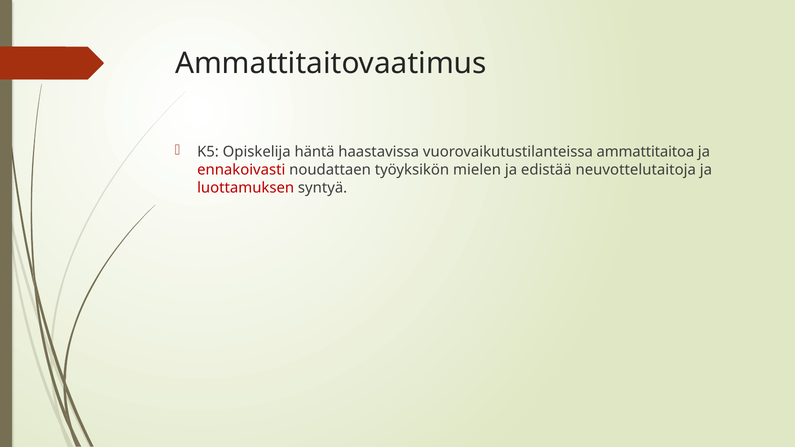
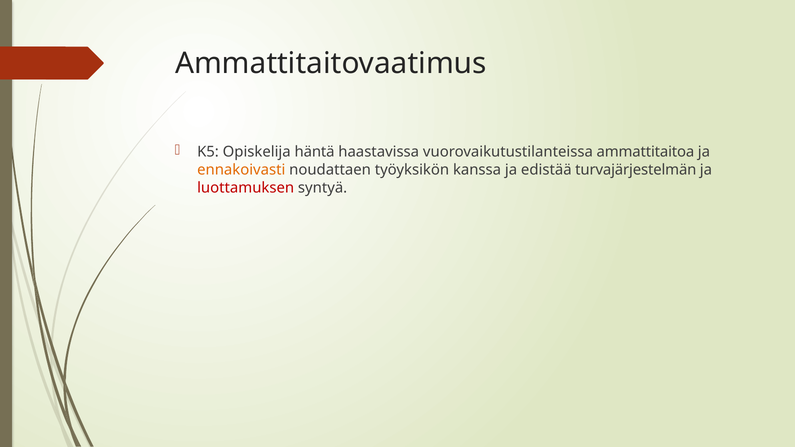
ennakoivasti colour: red -> orange (241, 170)
mielen: mielen -> kanssa (477, 170)
neuvottelutaitoja: neuvottelutaitoja -> turvajärjestelmän (636, 170)
